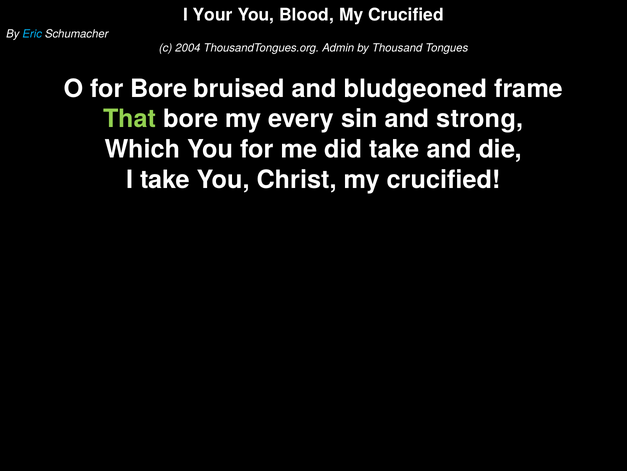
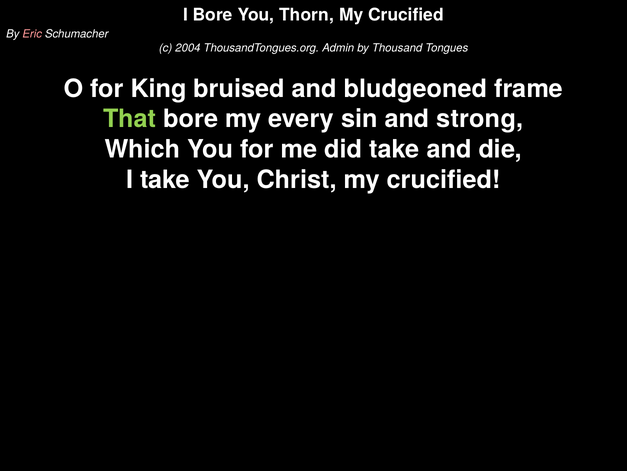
I Your: Your -> Bore (213, 15)
Blood: Blood -> Thorn (307, 15)
Eric colour: light blue -> pink (32, 34)
for Bore: Bore -> King (159, 89)
